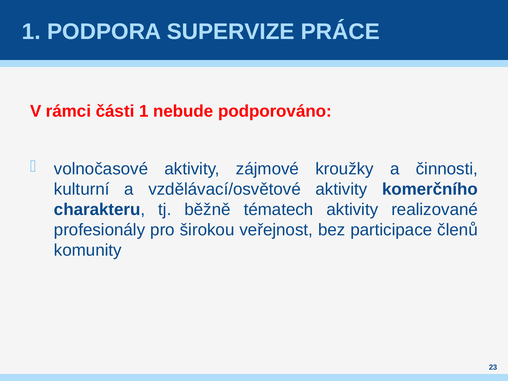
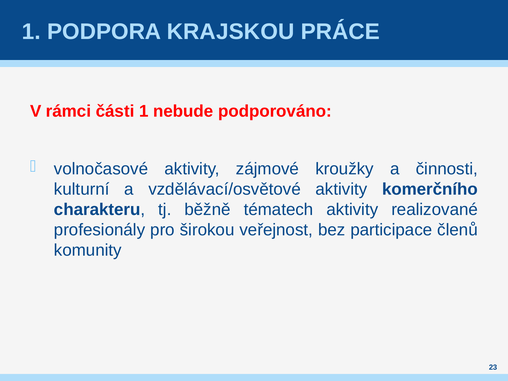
SUPERVIZE: SUPERVIZE -> KRAJSKOU (231, 32)
